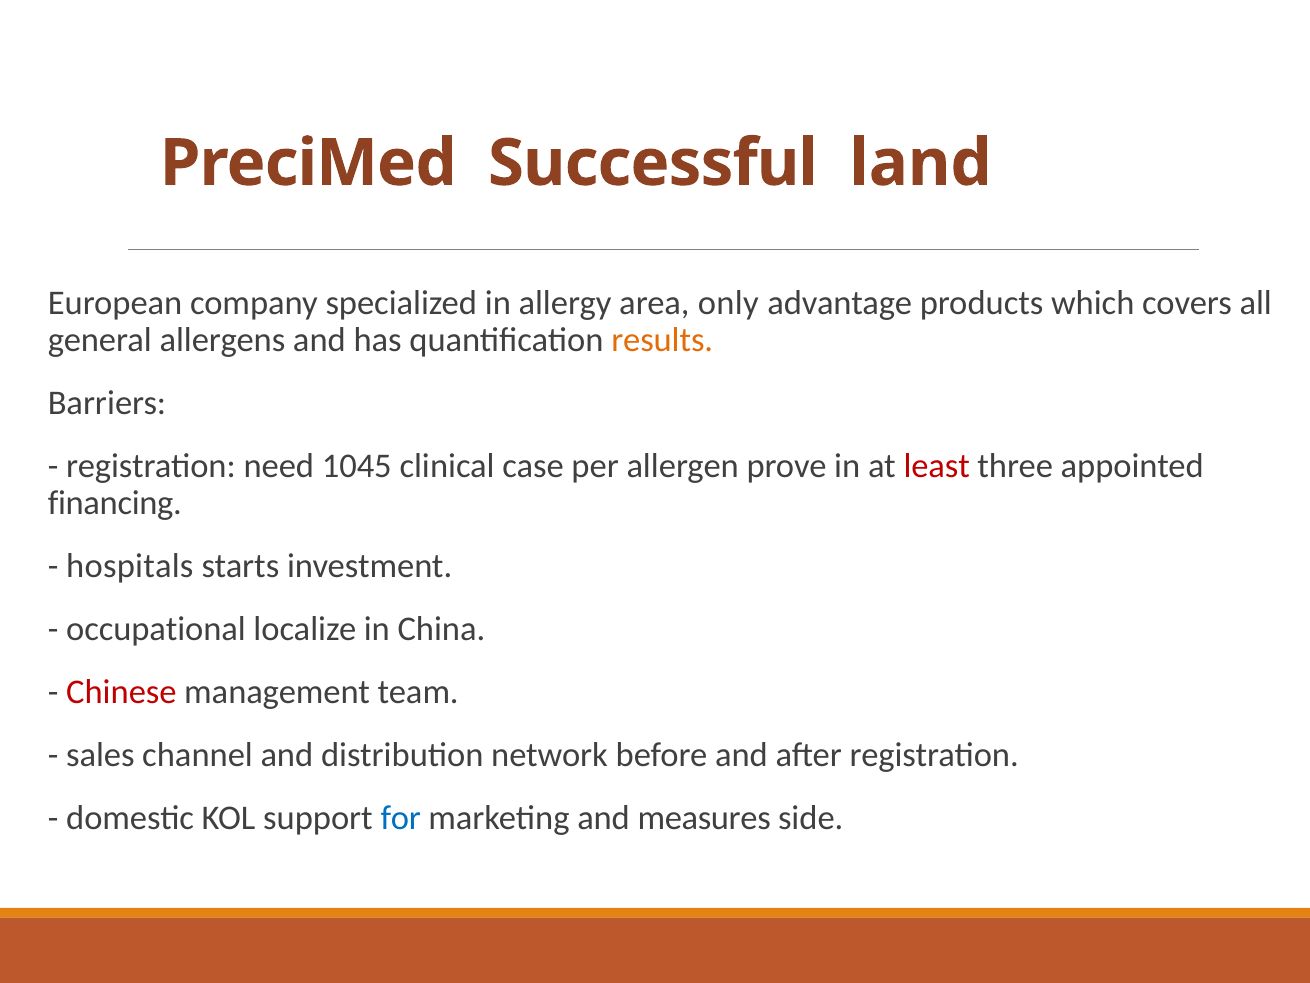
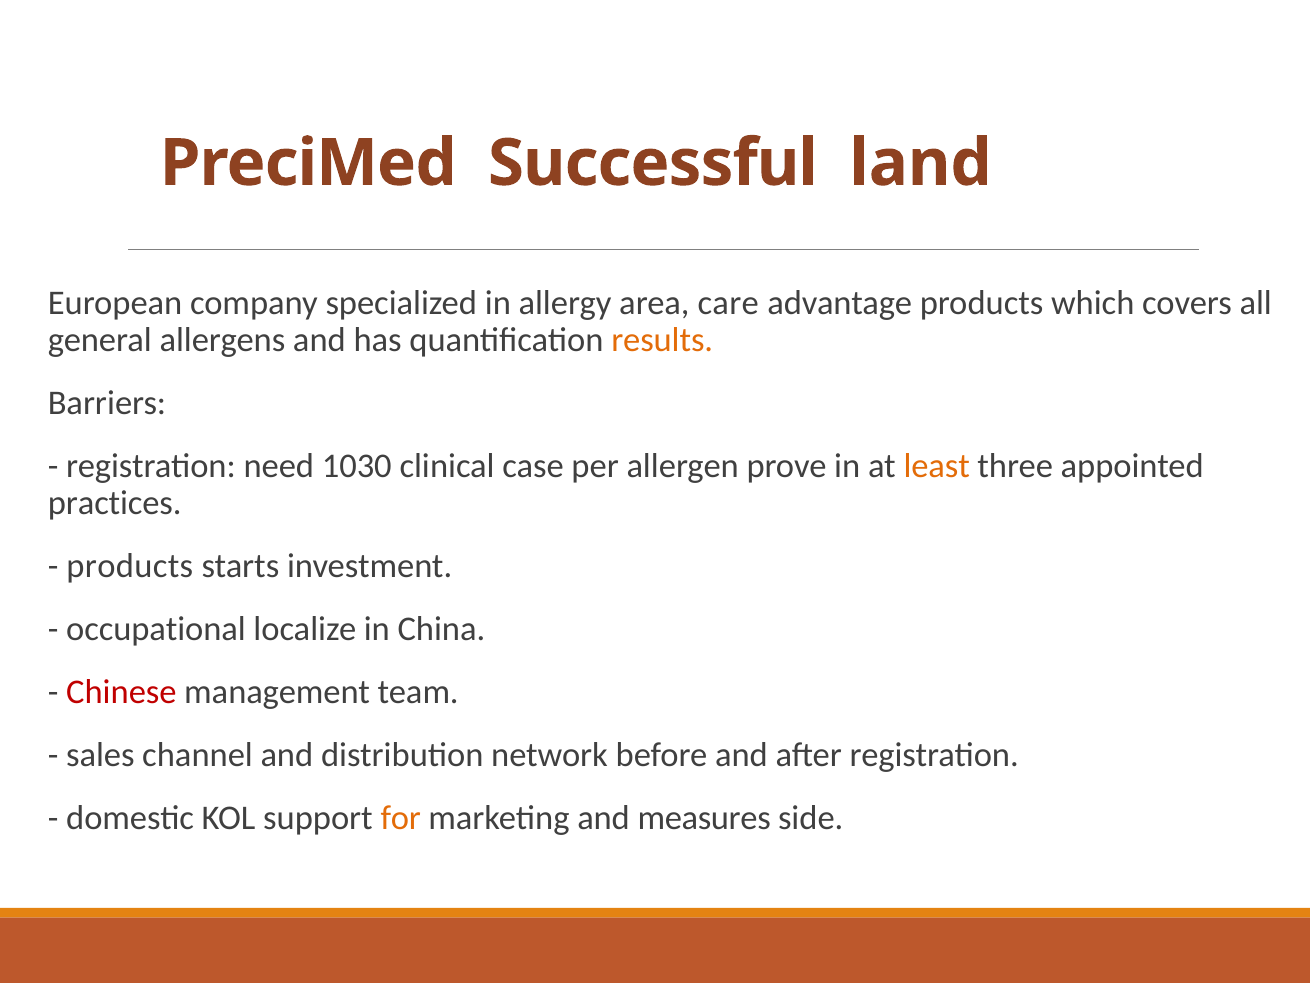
only: only -> care (728, 303)
1045: 1045 -> 1030 (357, 466)
least colour: red -> orange (937, 466)
financing: financing -> practices (115, 503)
hospitals: hospitals -> products (130, 566)
for colour: blue -> orange (401, 817)
